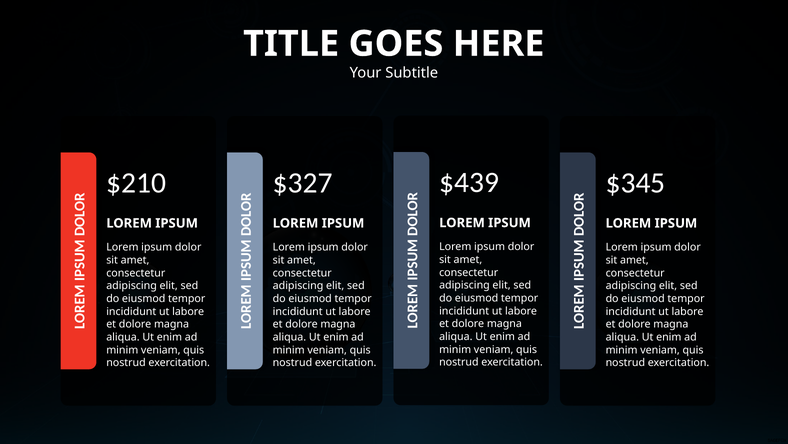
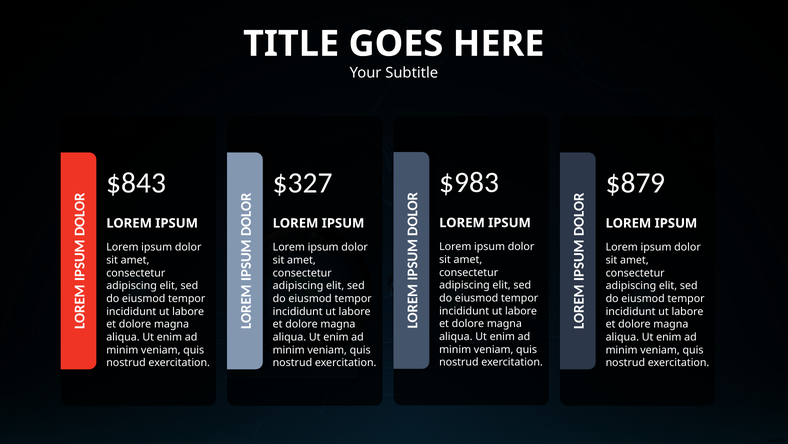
$439: $439 -> $983 (469, 182)
$210: $210 -> $843 (136, 183)
$345: $345 -> $879 (636, 183)
